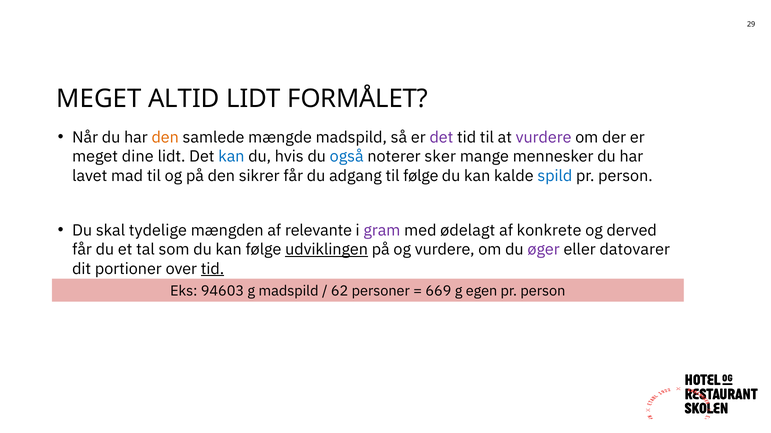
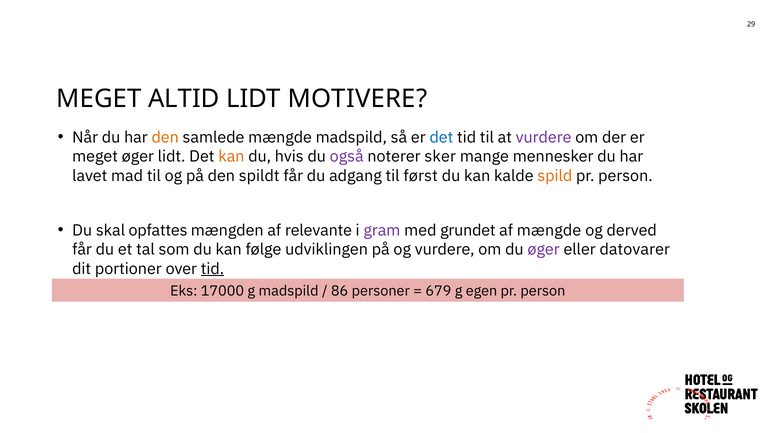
FORMÅLET: FORMÅLET -> MOTIVERE (357, 99)
det colour: purple -> blue (441, 137)
meget dine: dine -> øger (138, 157)
kan colour: blue -> orange (231, 157)
også colour: blue -> purple (347, 157)
sikrer: sikrer -> spildt (259, 176)
til følge: følge -> først (421, 176)
spild colour: blue -> orange (555, 176)
tydelige: tydelige -> opfattes (158, 231)
ødelagt: ødelagt -> grundet (468, 231)
af konkrete: konkrete -> mængde (549, 231)
udviklingen underline: present -> none (327, 250)
94603: 94603 -> 17000 (222, 292)
62: 62 -> 86 (340, 292)
669: 669 -> 679 (438, 292)
